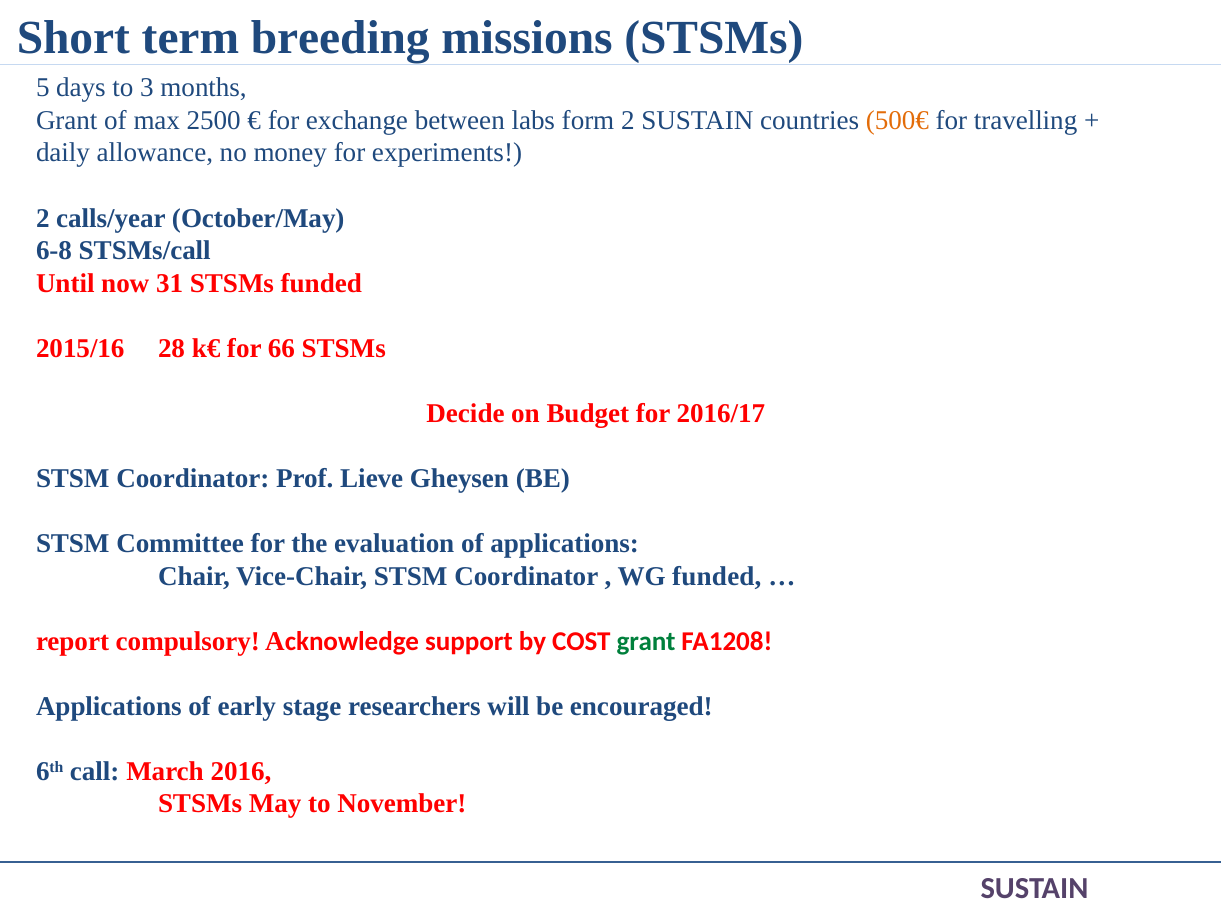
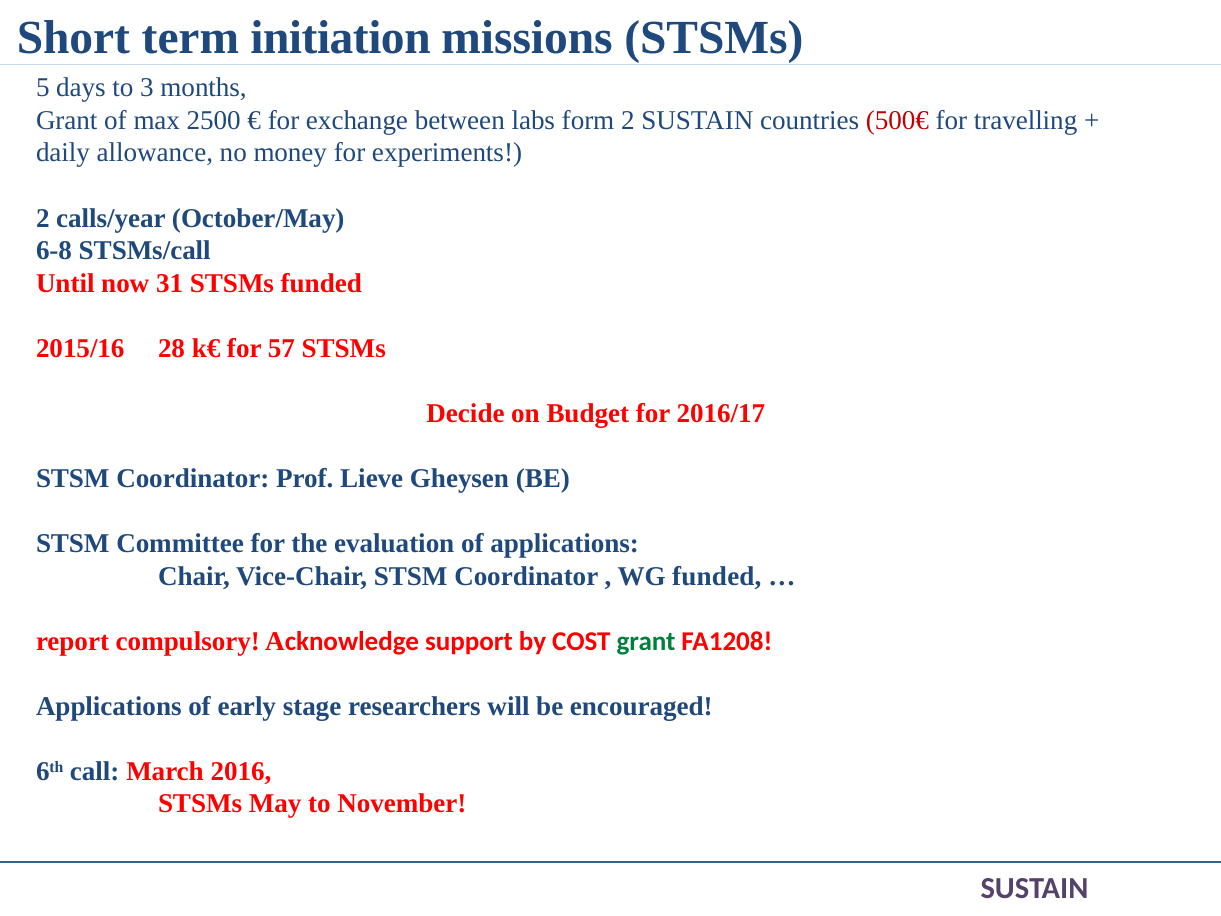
breeding: breeding -> initiation (341, 38)
500€ colour: orange -> red (897, 120)
66: 66 -> 57 (281, 348)
